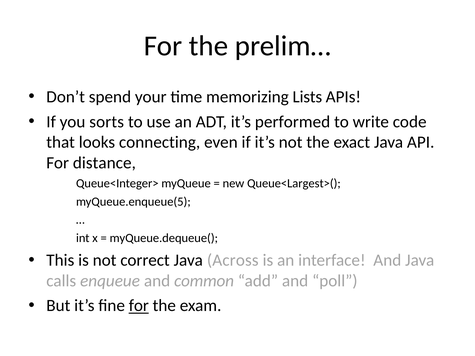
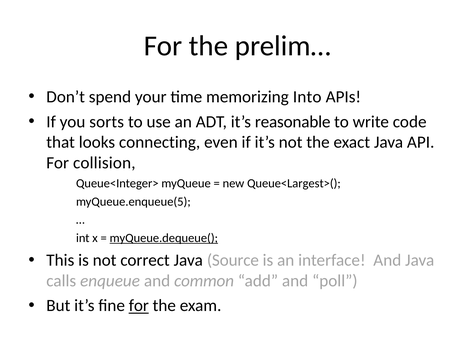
Lists: Lists -> Into (307, 97)
performed: performed -> reasonable (293, 122)
distance: distance -> collision (104, 163)
myQueue.dequeue( underline: none -> present (164, 238)
Across: Across -> Source (233, 261)
